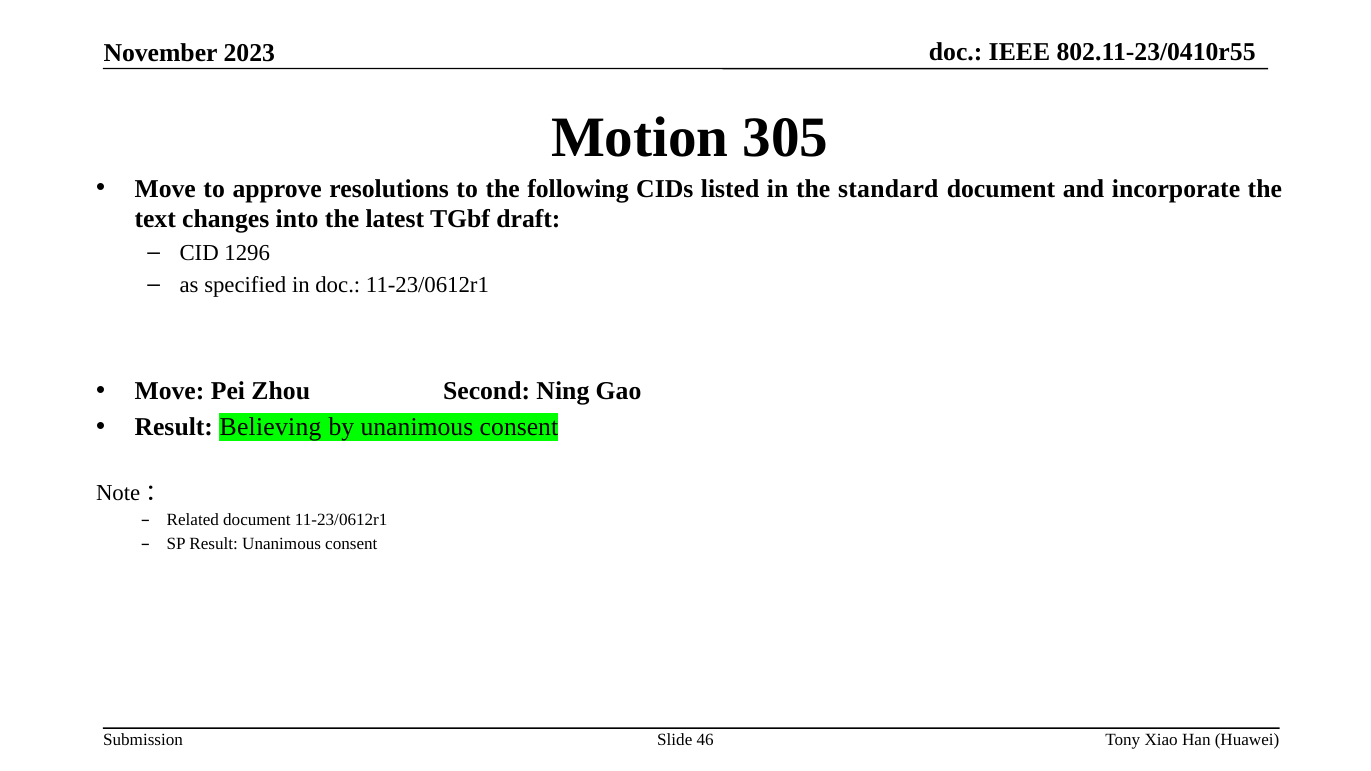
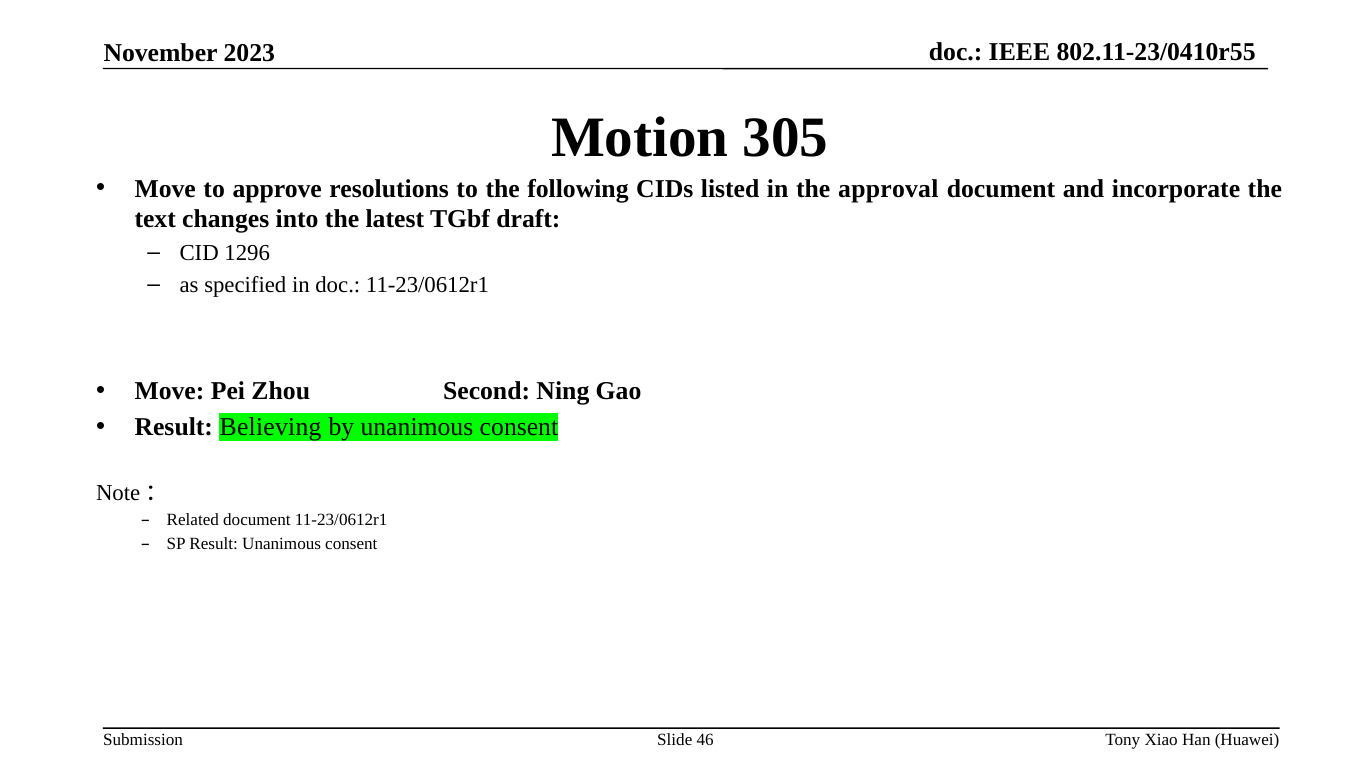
standard: standard -> approval (888, 189)
